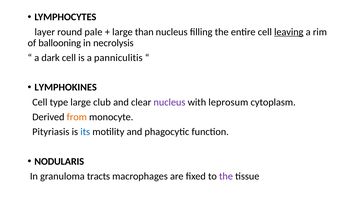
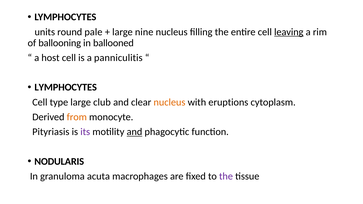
layer: layer -> units (45, 32)
than: than -> nine (144, 32)
necrolysis: necrolysis -> ballooned (113, 43)
dark: dark -> host (50, 58)
LYMPHOKINES: LYMPHOKINES -> LYMPHOCYTES (66, 87)
nucleus colour: purple -> orange (169, 102)
leprosum: leprosum -> eruptions (228, 102)
its colour: blue -> purple (85, 132)
and underline: none -> present (134, 132)
tracts: tracts -> acuta (98, 176)
